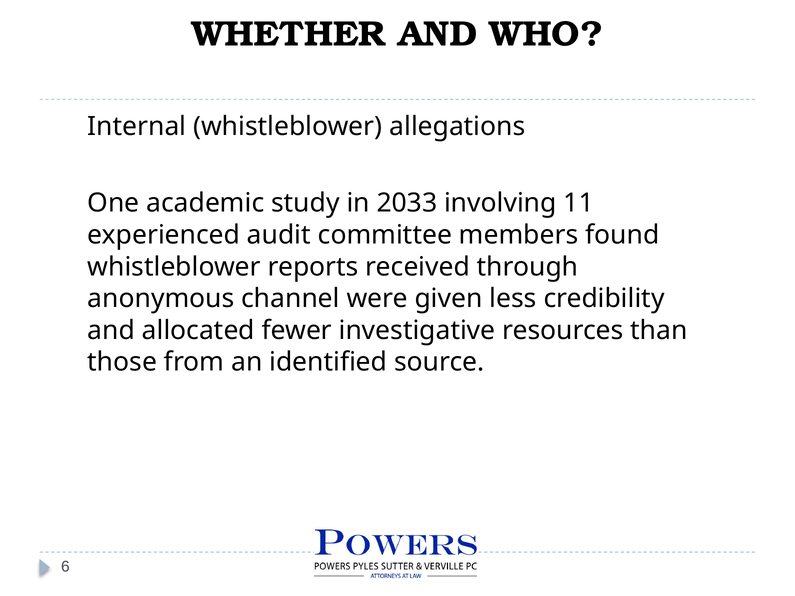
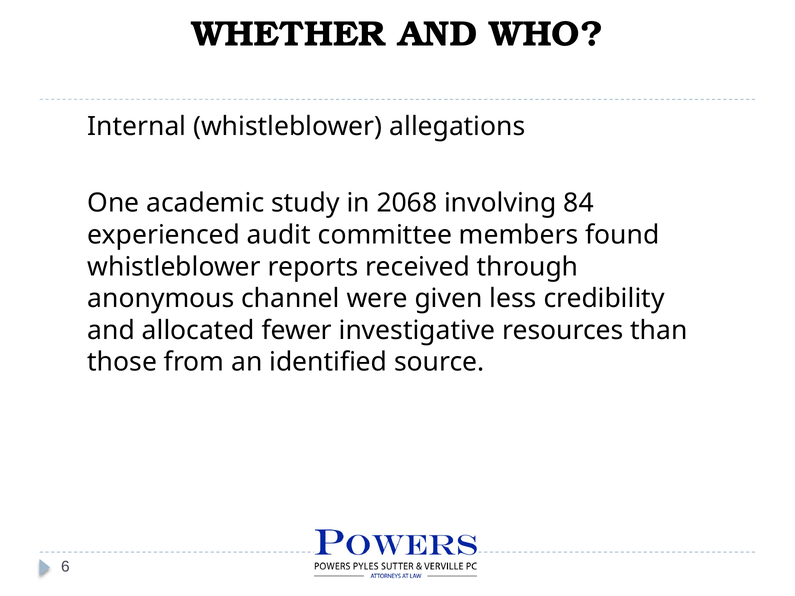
2033: 2033 -> 2068 (407, 203)
11: 11 -> 84 (579, 203)
